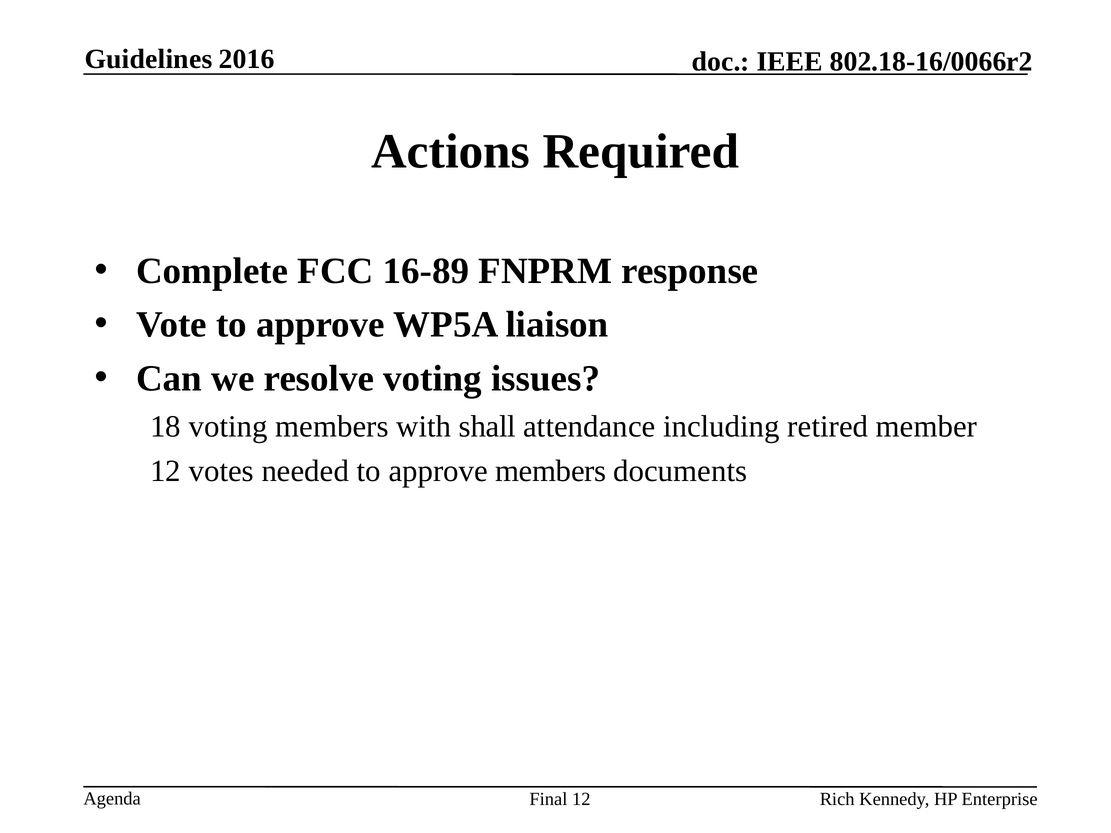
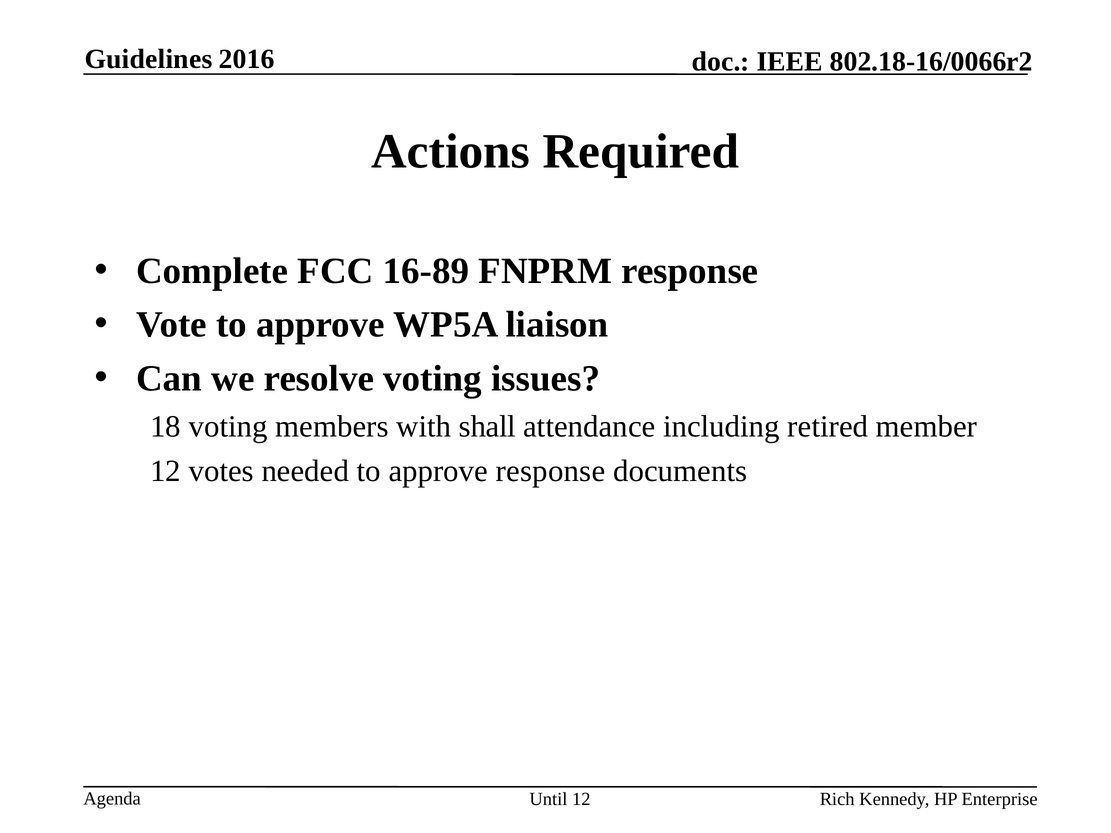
approve members: members -> response (551, 471)
Final: Final -> Until (548, 799)
